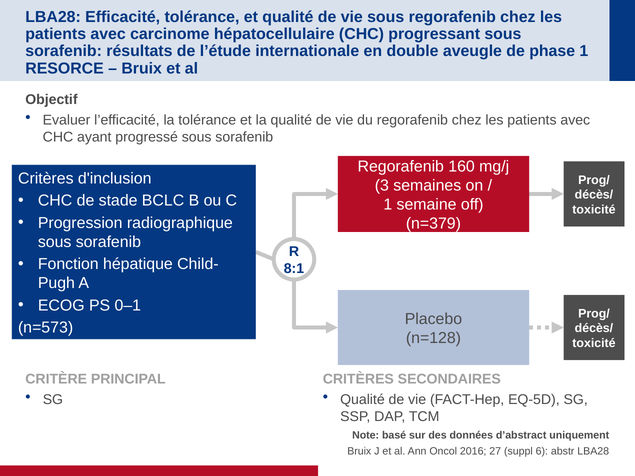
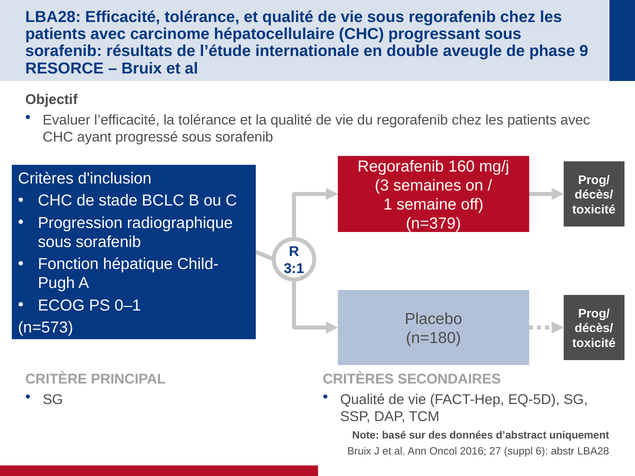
phase 1: 1 -> 9 (584, 51)
8:1: 8:1 -> 3:1 (294, 269)
n=128: n=128 -> n=180 (433, 338)
